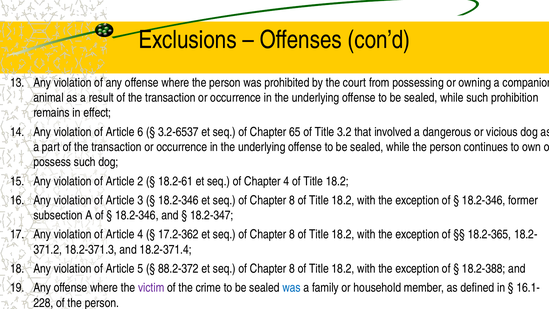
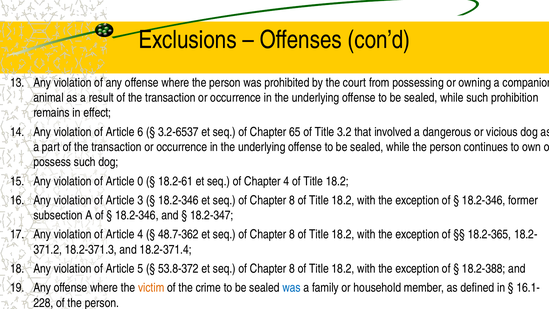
2: 2 -> 0 (140, 181)
17.2-362: 17.2-362 -> 48.7-362 (178, 234)
88.2-372: 88.2-372 -> 53.8-372 (178, 269)
victim colour: purple -> orange (151, 288)
